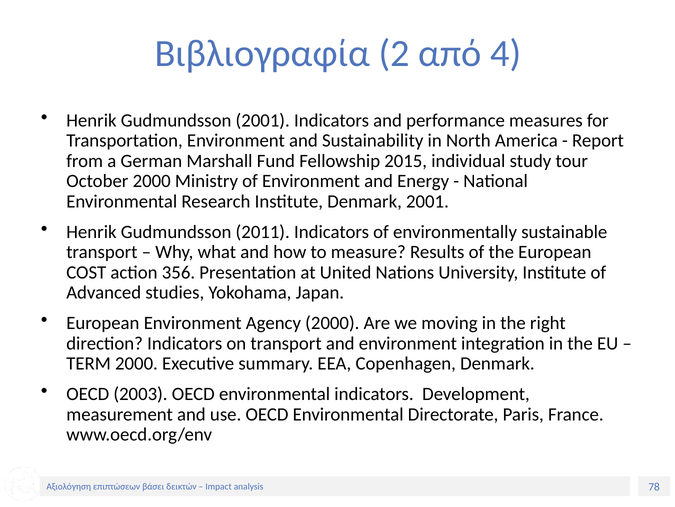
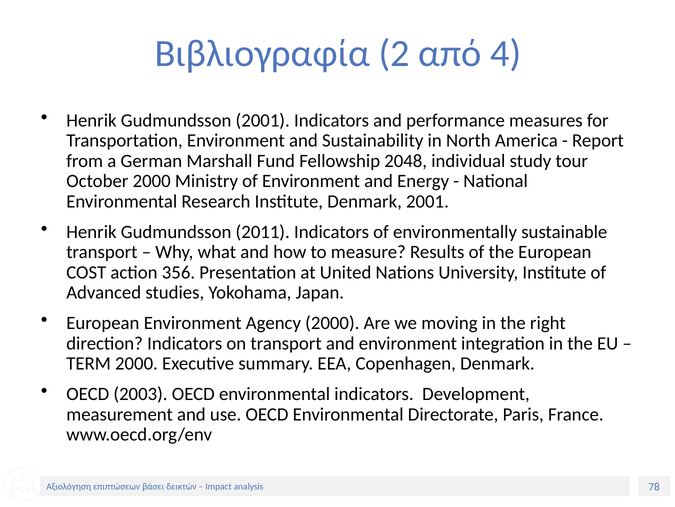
2015: 2015 -> 2048 (406, 161)
